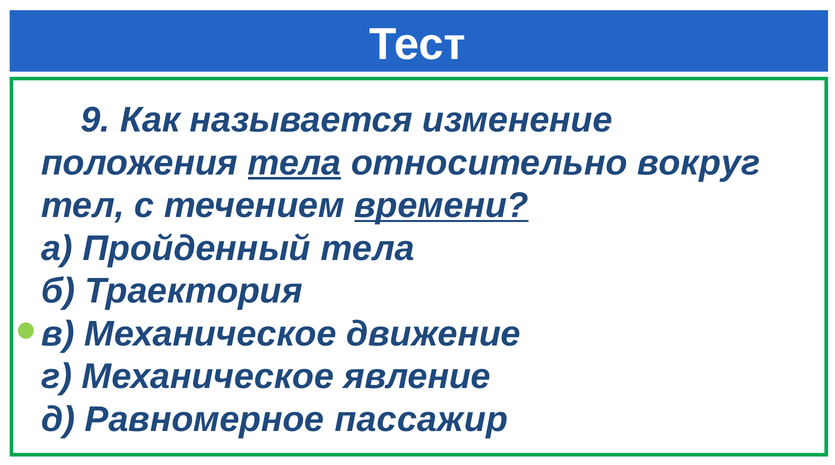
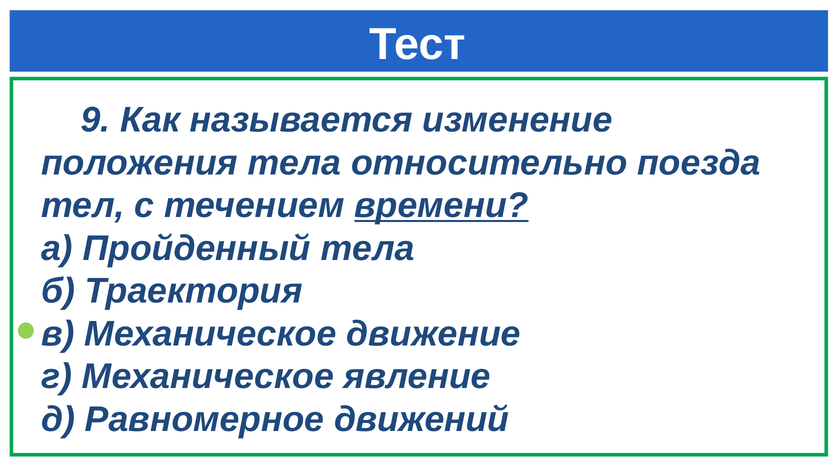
тела underline: present -> none (295, 163)
вокруг: вокруг -> поезда (699, 163)
пассажир: пассажир -> движений (422, 420)
